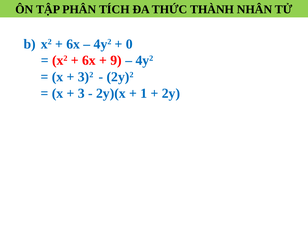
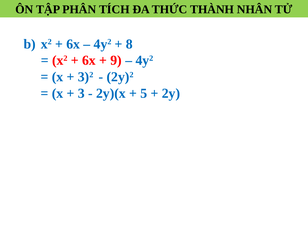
0: 0 -> 8 (129, 44)
1: 1 -> 5 (144, 93)
